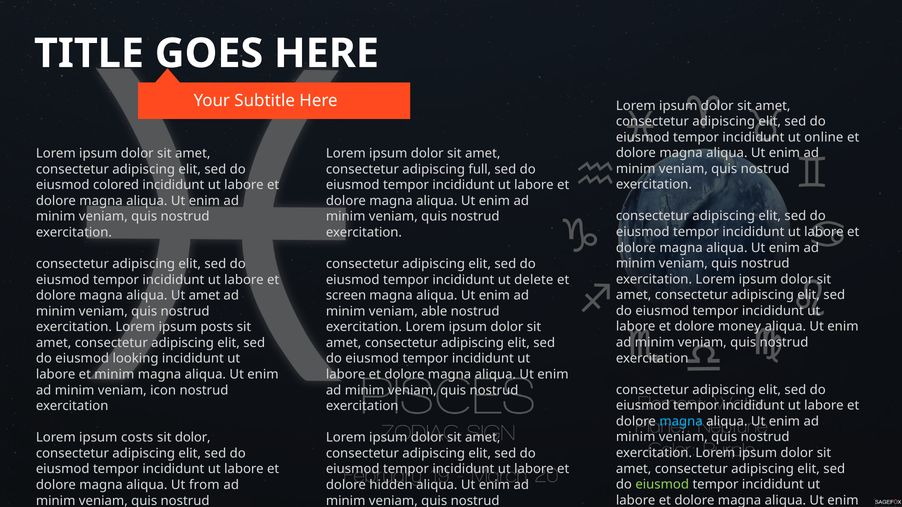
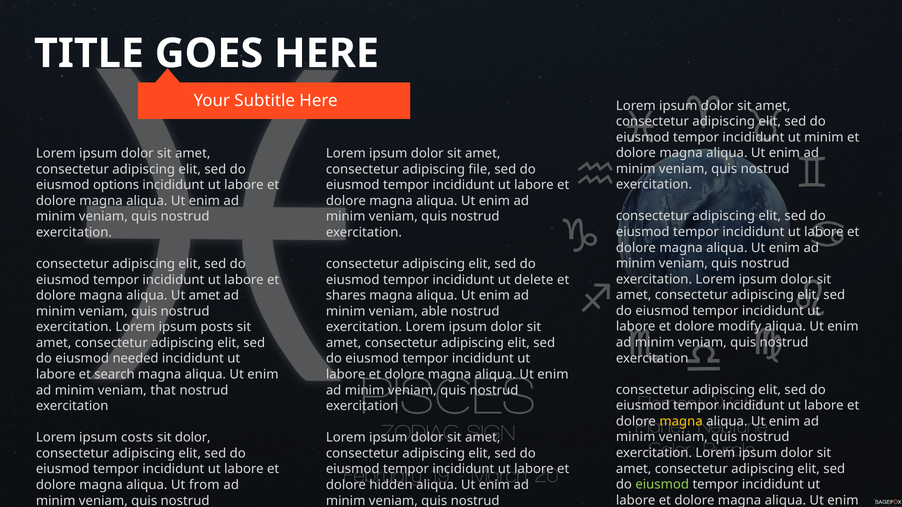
ut online: online -> minim (824, 137)
full: full -> file (480, 169)
colored: colored -> options (116, 185)
screen: screen -> shares (346, 296)
money: money -> modify (740, 327)
looking: looking -> needed (136, 359)
et minim: minim -> search (114, 375)
icon: icon -> that (163, 391)
magna colour: light blue -> yellow (681, 422)
